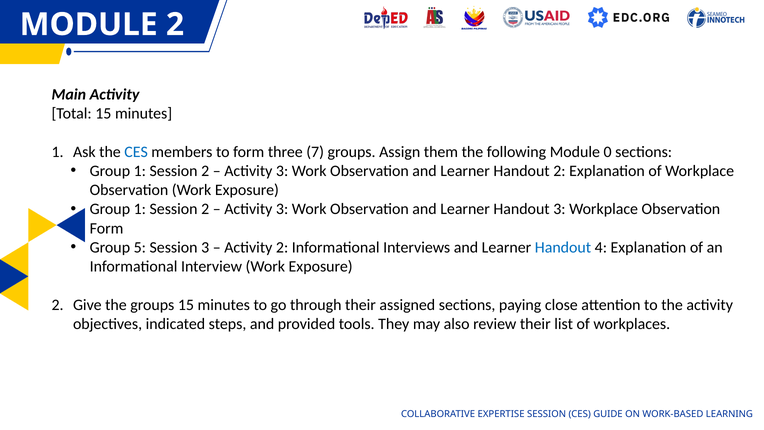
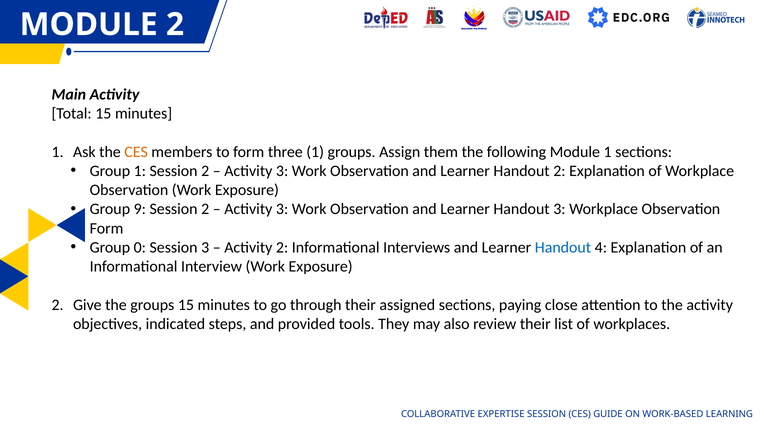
CES colour: blue -> orange (136, 152)
three 7: 7 -> 1 (315, 152)
following Module 0: 0 -> 1 (608, 152)
1: 1 -> 9 (140, 209)
5: 5 -> 0 (140, 247)
